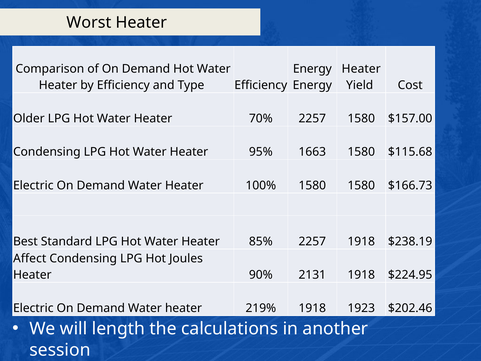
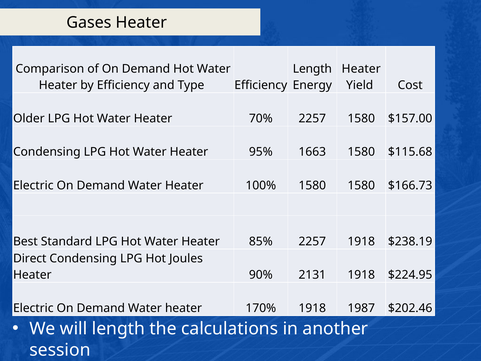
Worst: Worst -> Gases (89, 23)
Energy: Energy -> Length (312, 69)
Affect: Affect -> Direct (30, 258)
219%: 219% -> 170% (261, 308)
1923: 1923 -> 1987 (361, 308)
